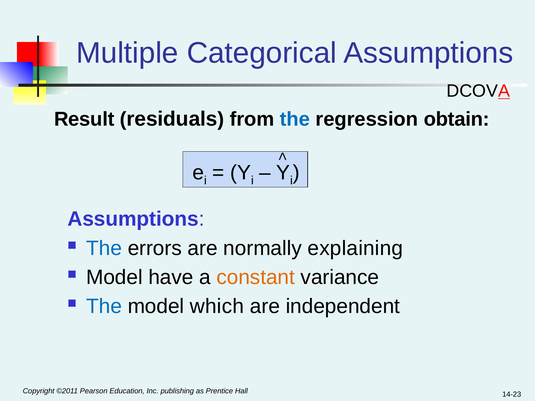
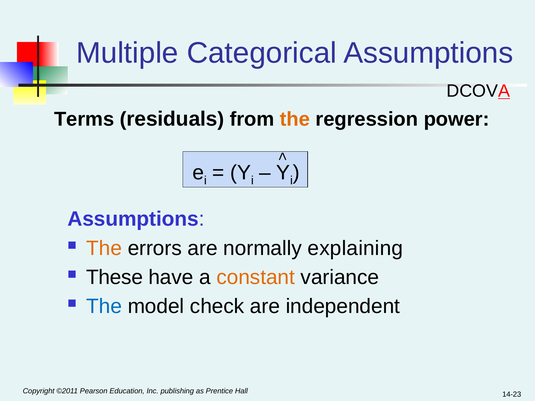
Result: Result -> Terms (84, 119)
the colour: blue -> orange (295, 119)
obtain: obtain -> power (457, 119)
The colour: blue -> orange (104, 248)
Model: Model -> These (115, 278)
which: which -> check (217, 307)
